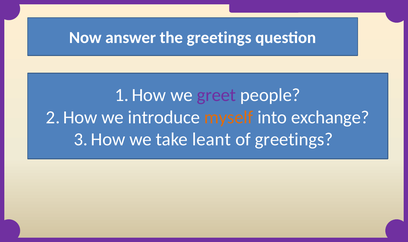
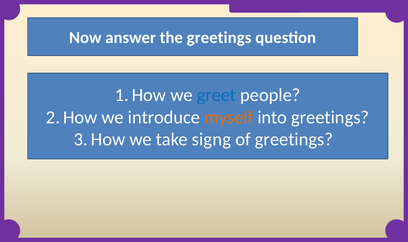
greet colour: purple -> blue (216, 95)
into exchange: exchange -> greetings (330, 117)
leant: leant -> signg (211, 139)
